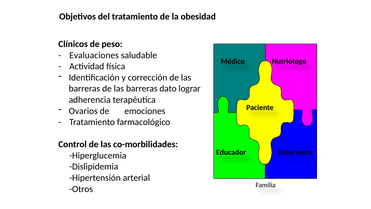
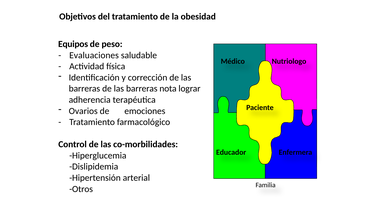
Clínicos: Clínicos -> Equipos (73, 44)
dato: dato -> nota (168, 89)
